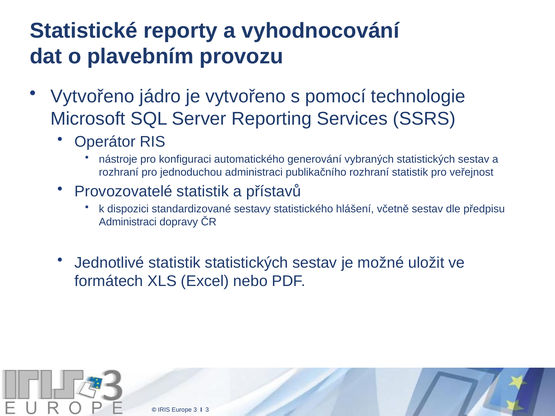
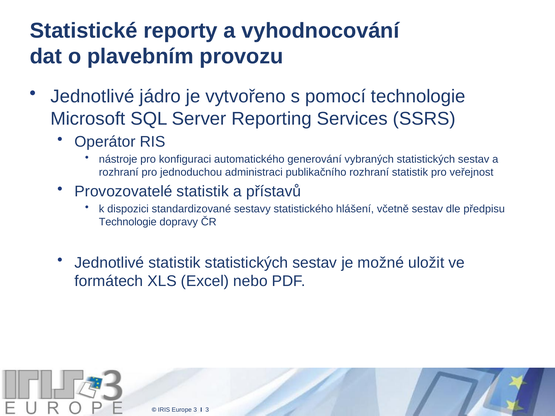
Vytvořeno: Vytvořeno -> Jednotlivé (92, 97)
Administraci: Administraci -> Technologie (128, 222)
